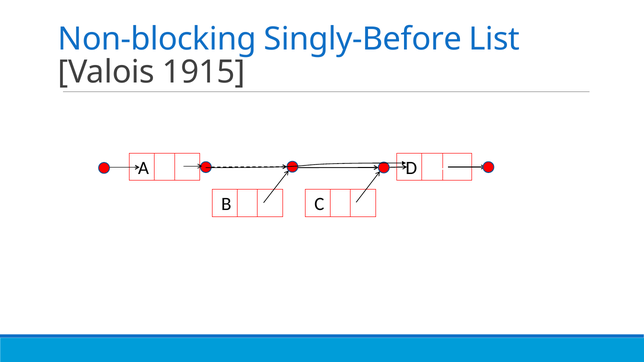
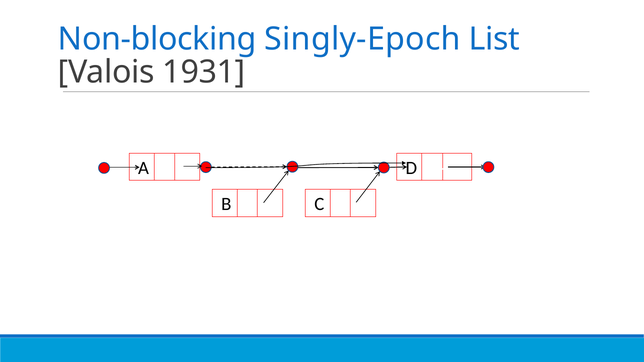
Singly-Before: Singly-Before -> Singly-Epoch (363, 39)
1915: 1915 -> 1931 (204, 72)
